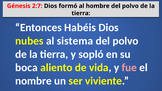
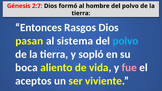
Habéis: Habéis -> Rasgos (80, 28)
nubes: nubes -> pasan (29, 41)
polvo colour: white -> light blue (125, 41)
nombre: nombre -> aceptos (33, 81)
